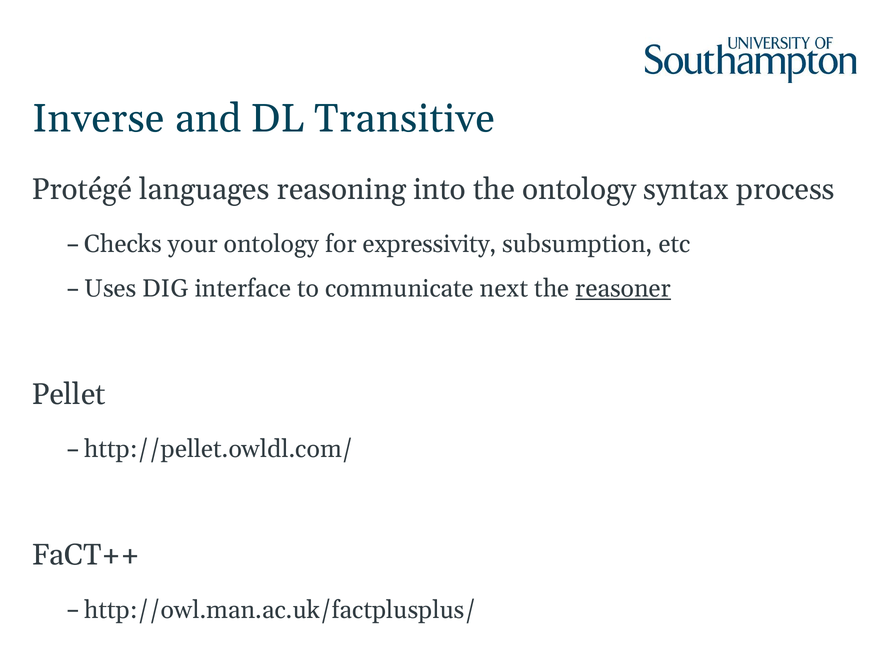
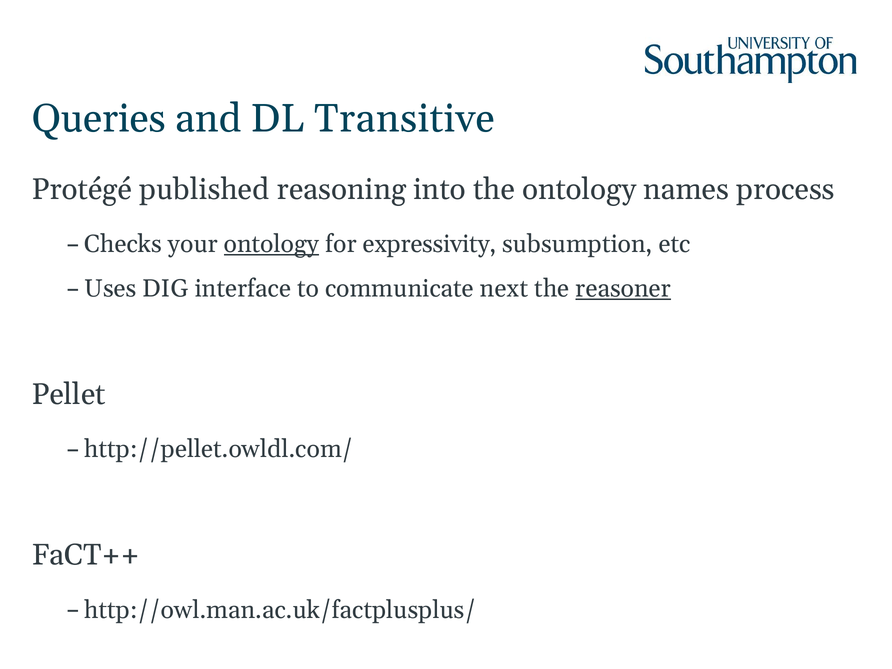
Inverse: Inverse -> Queries (99, 119)
languages: languages -> published (204, 189)
syntax: syntax -> names (686, 189)
ontology underline: none -> present (272, 244)
